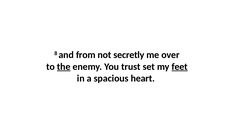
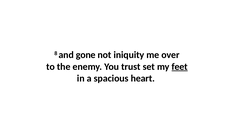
from: from -> gone (86, 55)
secretly: secretly -> iniquity (129, 55)
the underline: present -> none (64, 66)
